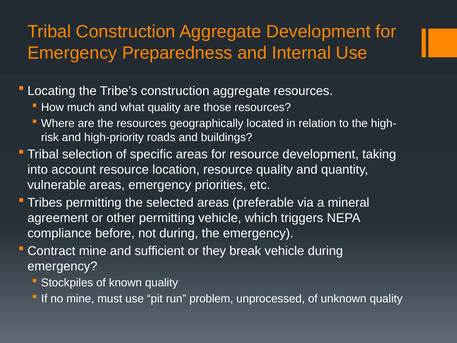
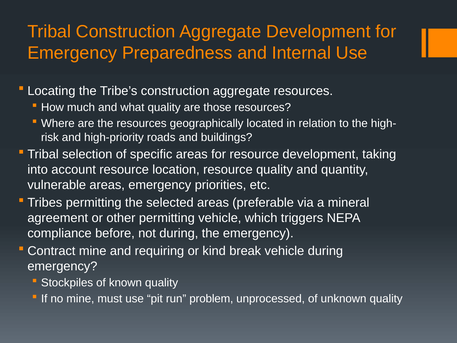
sufficient: sufficient -> requiring (159, 251)
they: they -> kind (214, 251)
